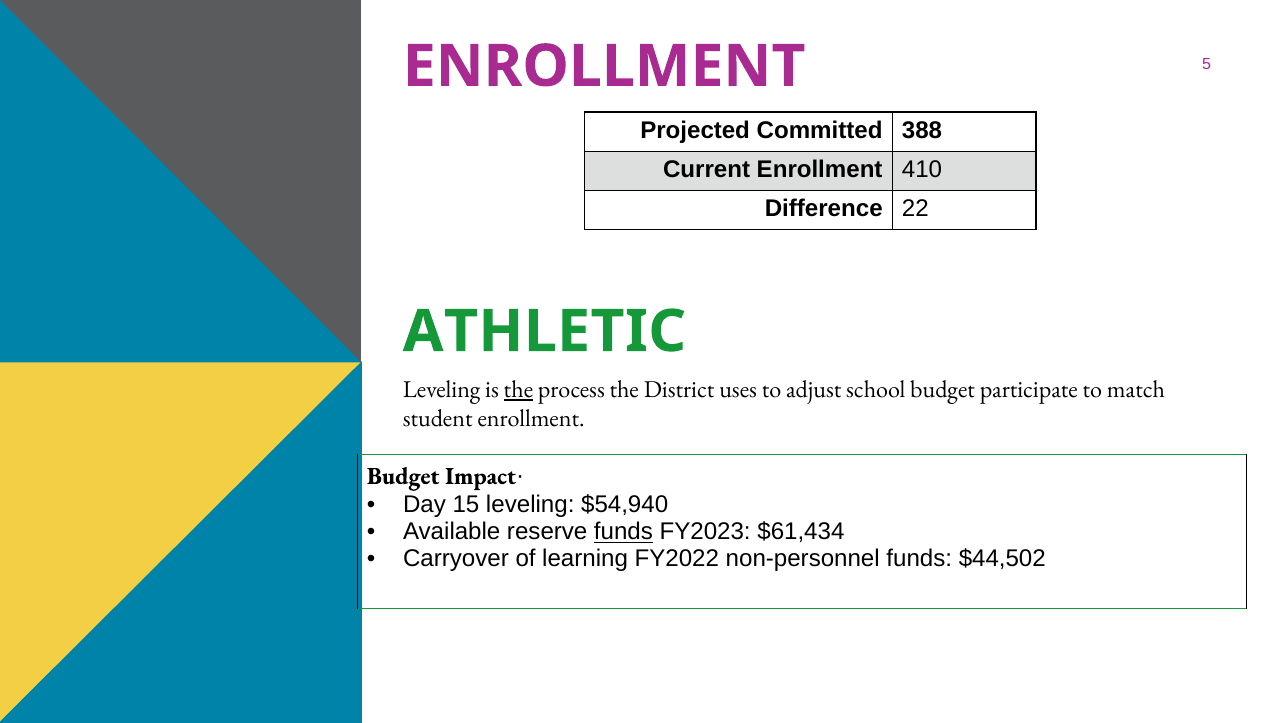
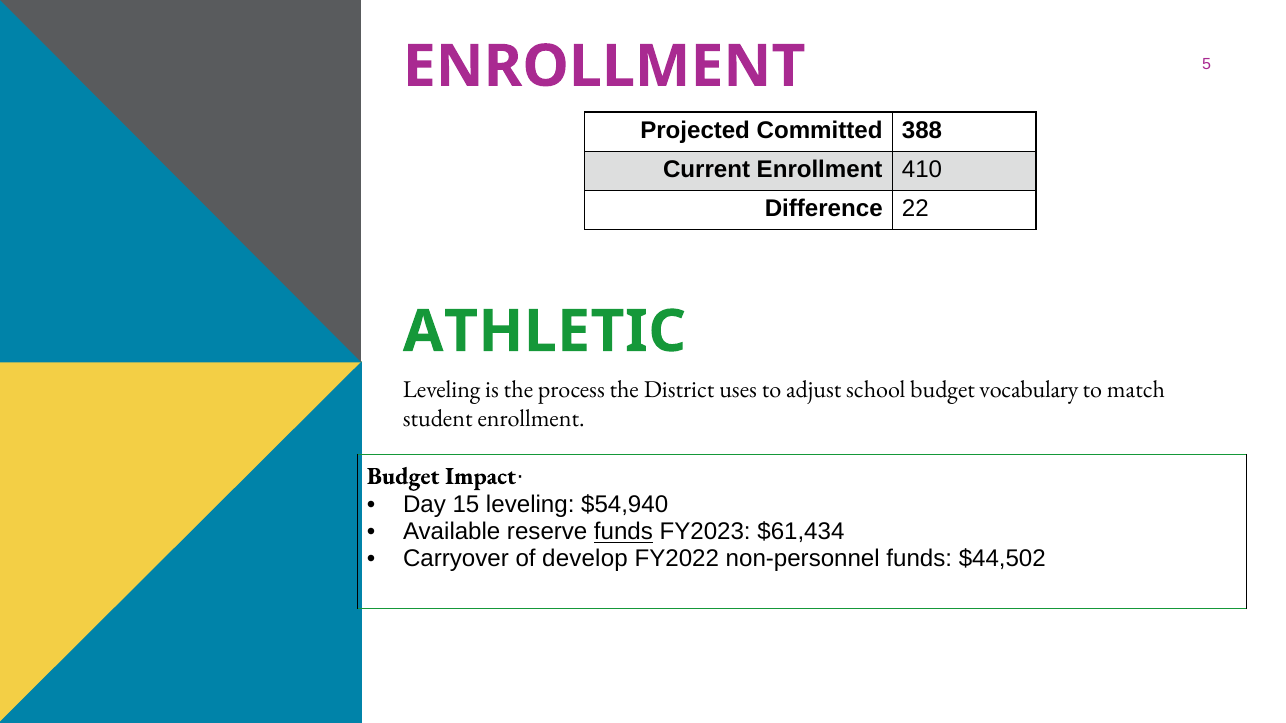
the underline: present -> none (518, 390)
participate: participate -> vocabulary (1029, 390)
learning: learning -> develop (585, 559)
